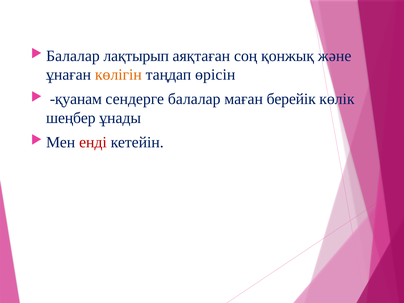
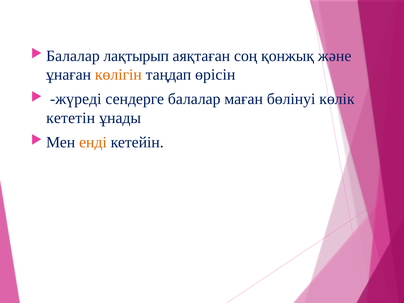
қуанам: қуанам -> жүреді (76, 99)
берейік: берейік -> бөлінуі (291, 99)
шеңбер: шеңбер -> кететін (71, 118)
енді colour: red -> orange (93, 142)
